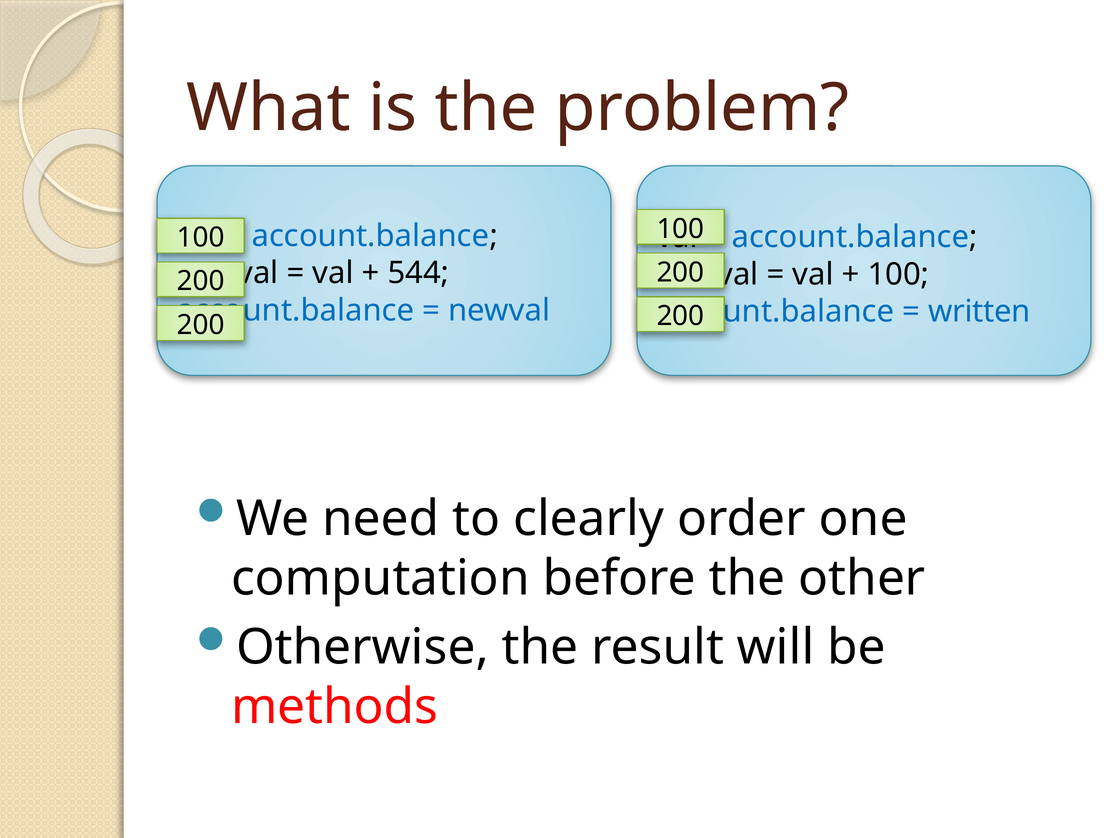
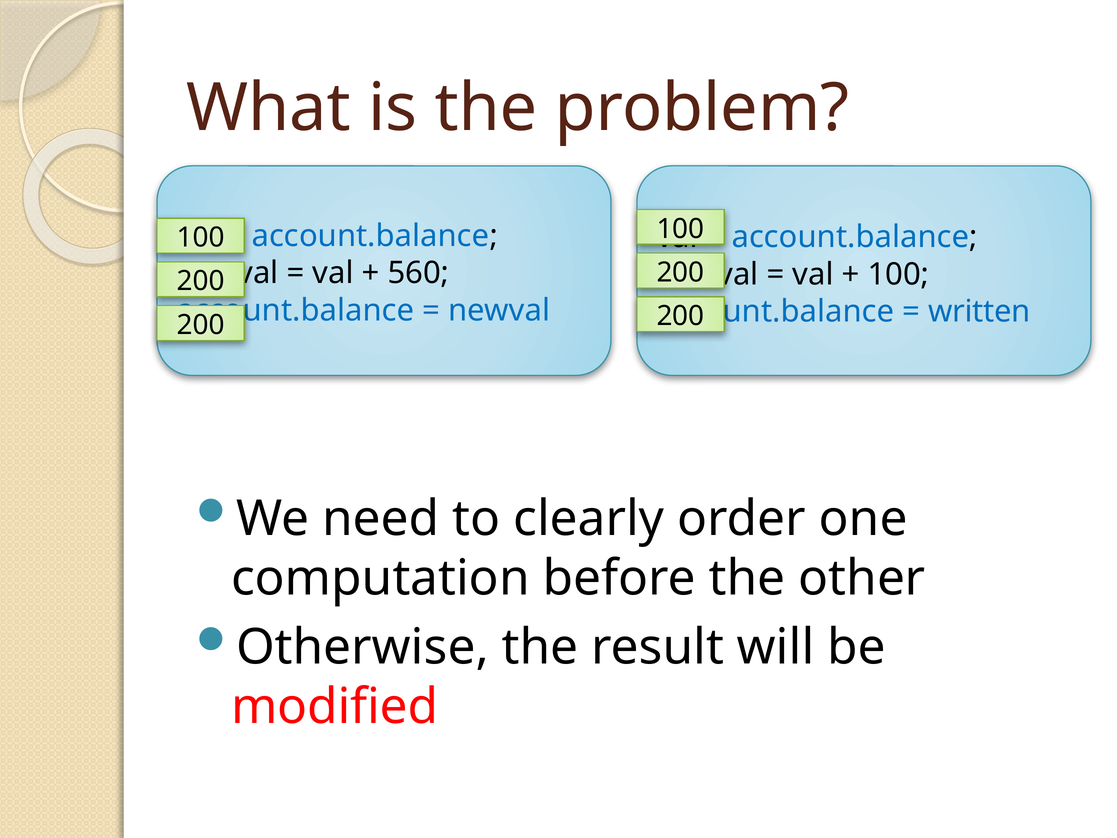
544: 544 -> 560 (418, 273)
methods: methods -> modified (335, 707)
